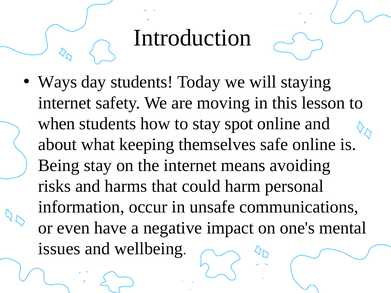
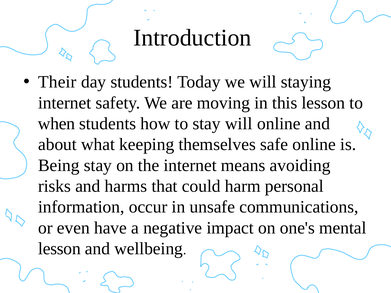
Ways: Ways -> Their (57, 82)
stay spot: spot -> will (239, 124)
issues: issues -> lesson (59, 249)
